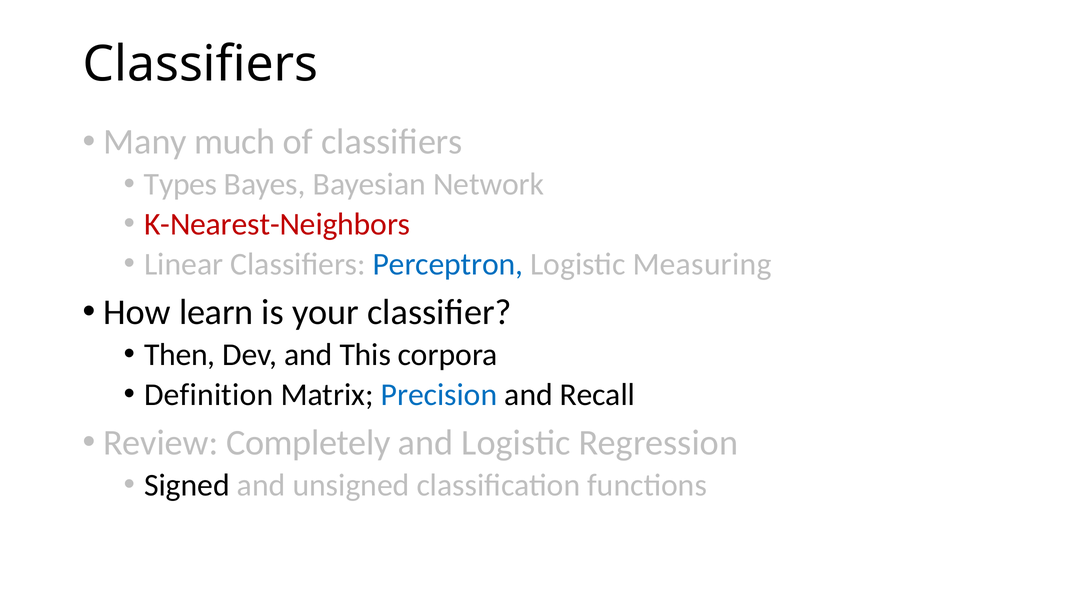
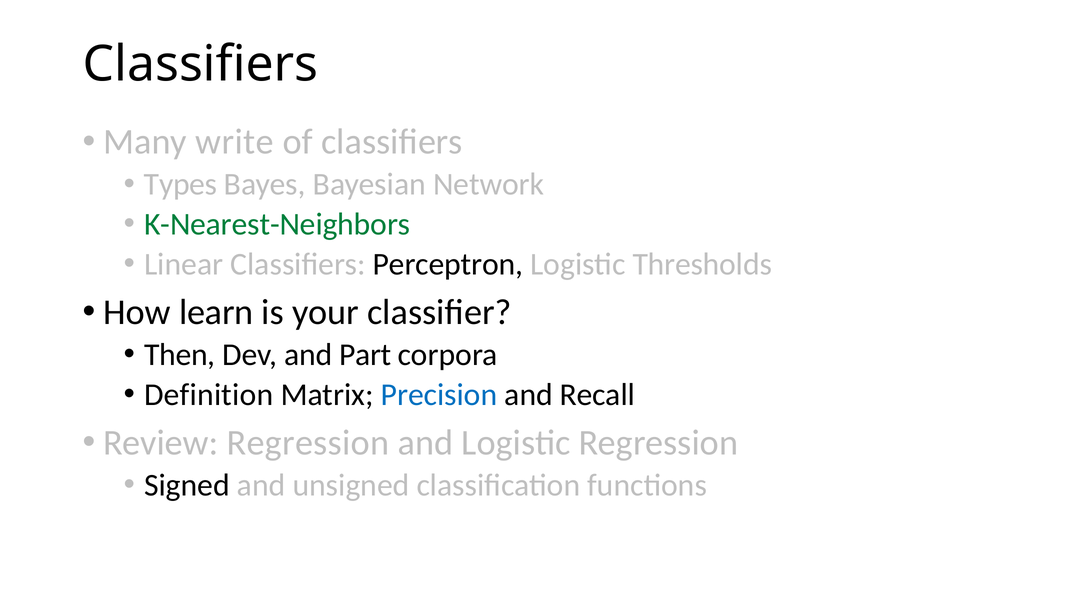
much: much -> write (234, 142)
K-Nearest-Neighbors colour: red -> green (277, 224)
Perceptron colour: blue -> black (448, 264)
Measuring: Measuring -> Thresholds (702, 264)
This: This -> Part (365, 355)
Review Completely: Completely -> Regression (308, 443)
